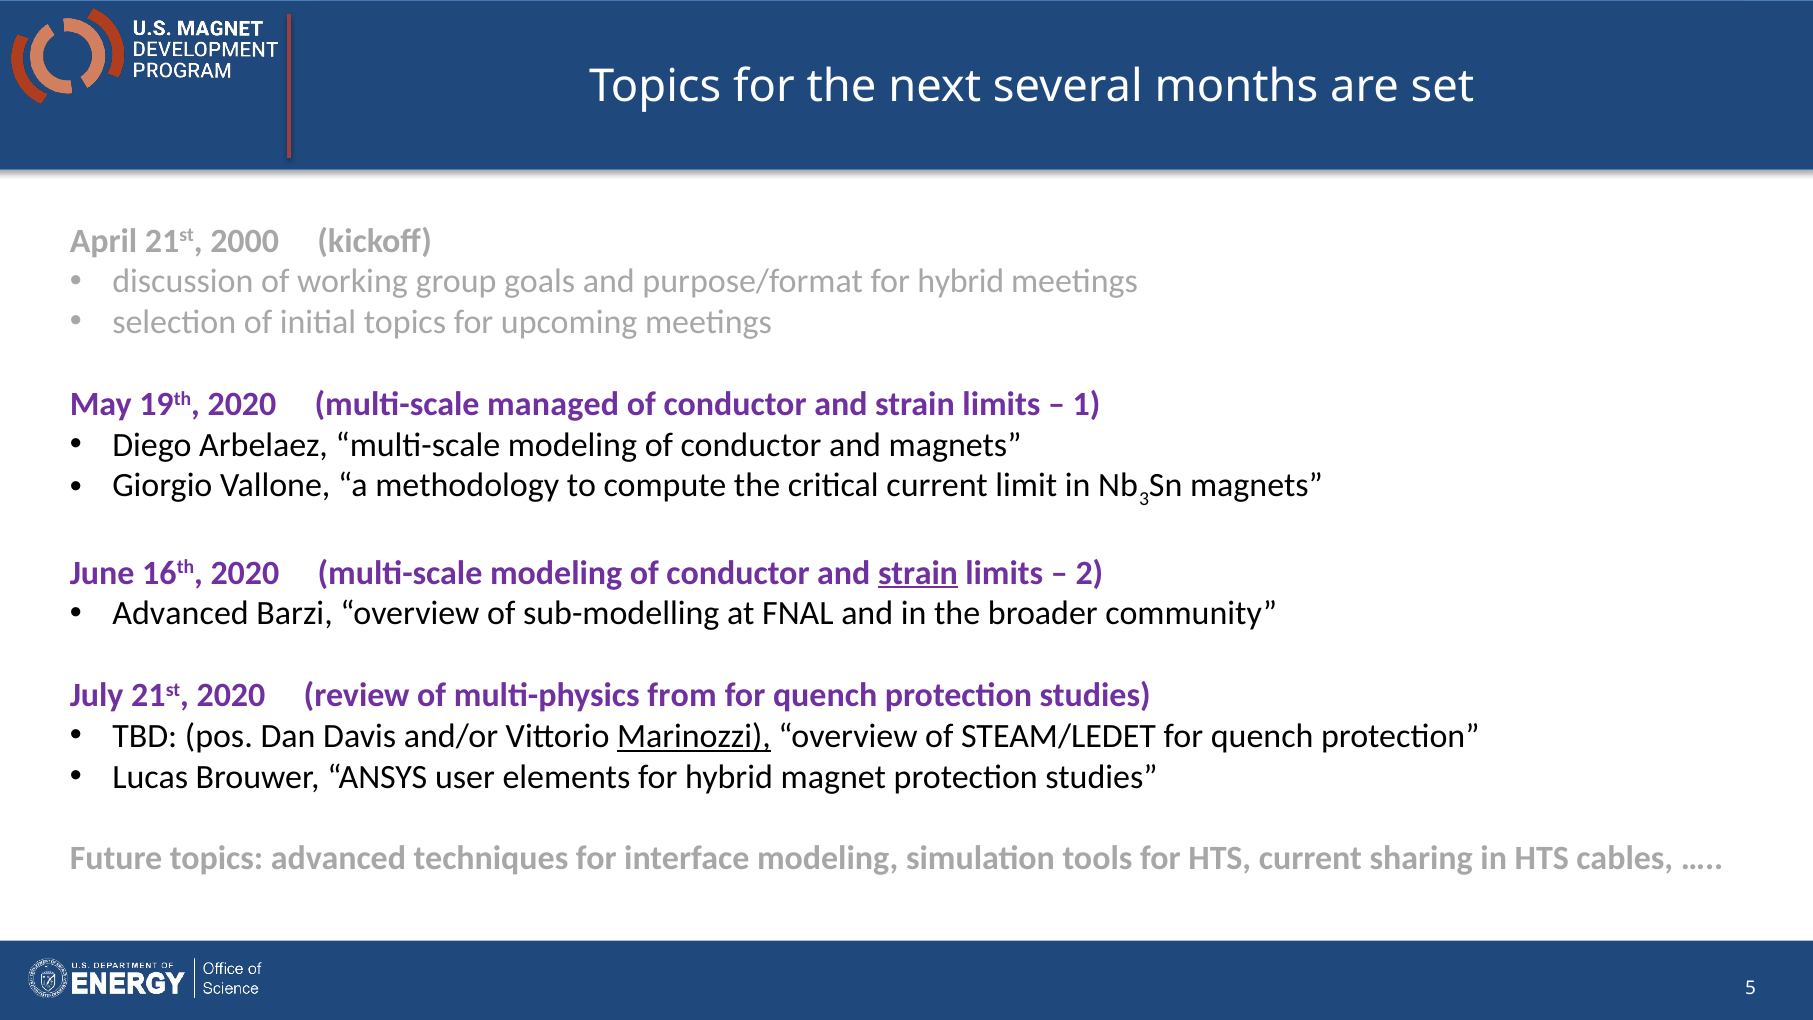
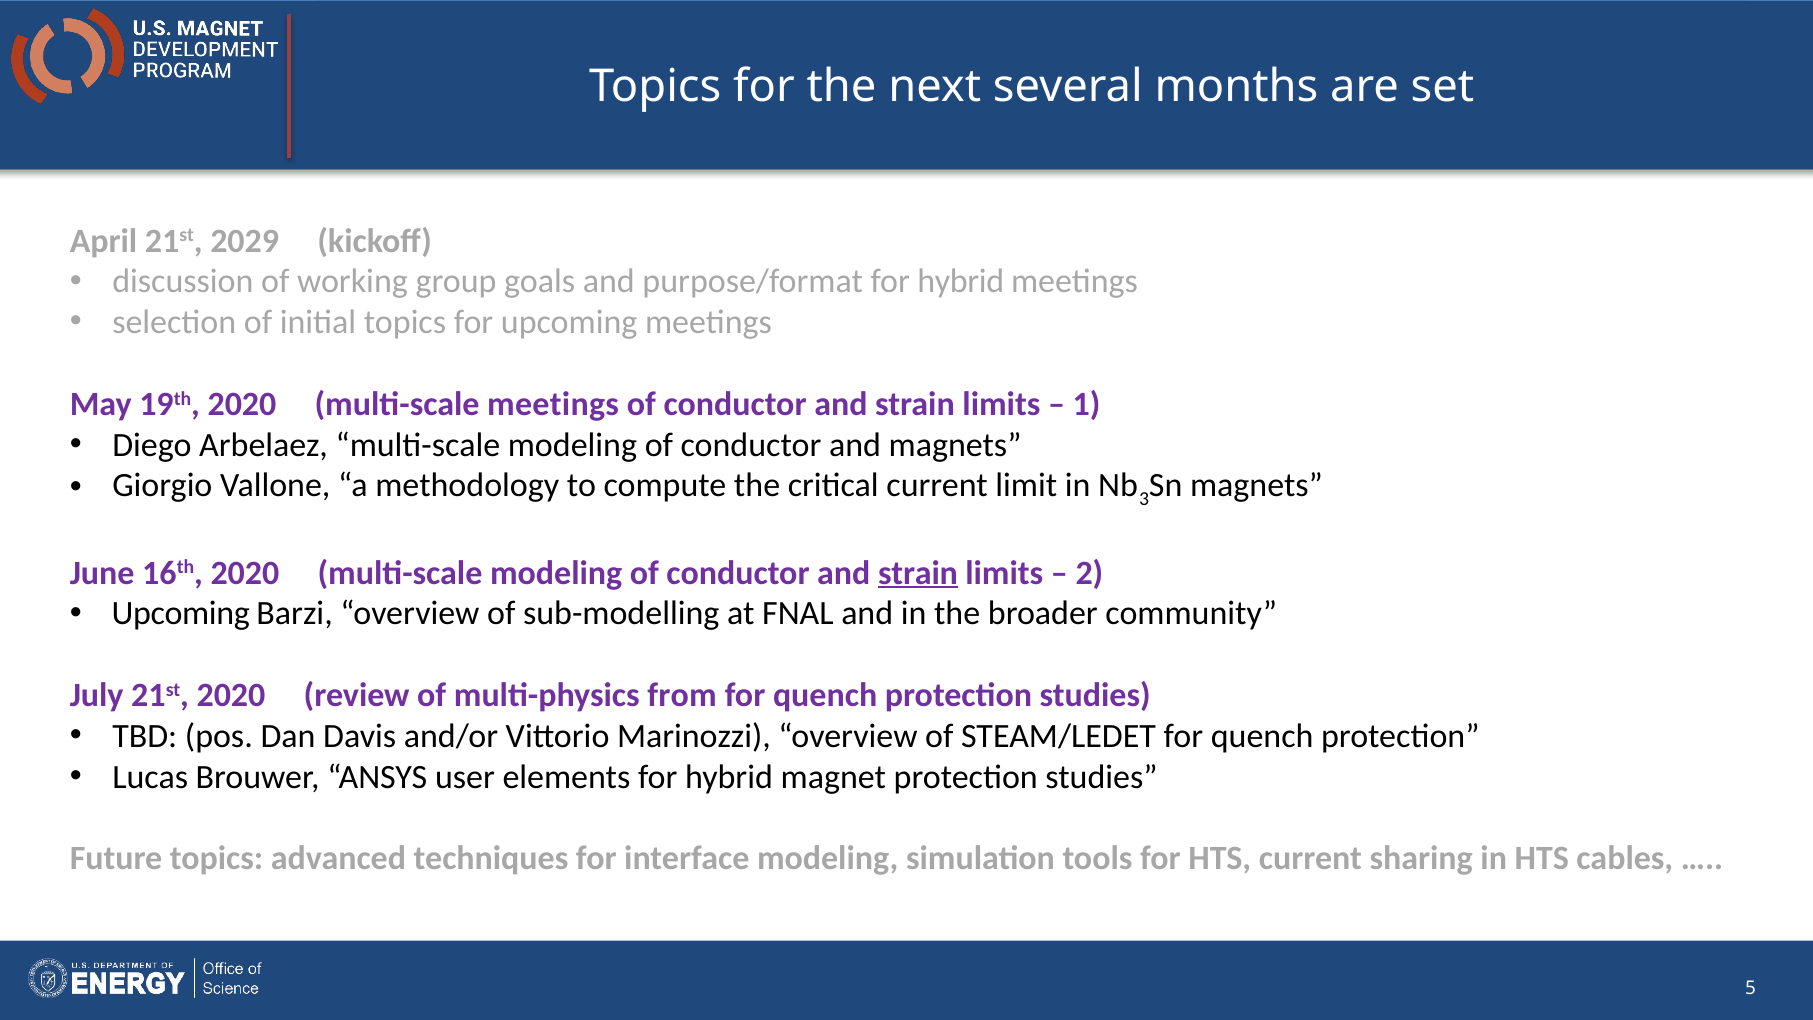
2000: 2000 -> 2029 (245, 241)
multi-scale managed: managed -> meetings (553, 404)
Advanced: Advanced -> Upcoming (181, 614)
Marinozzi underline: present -> none (694, 736)
